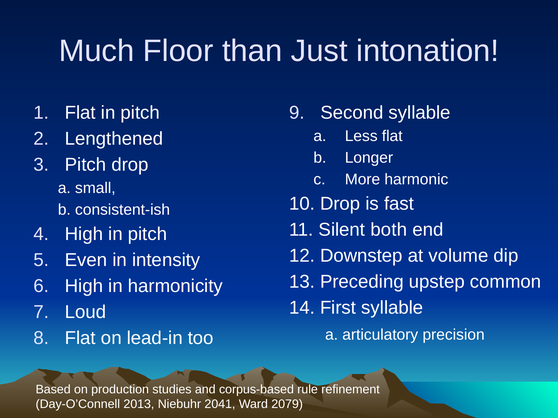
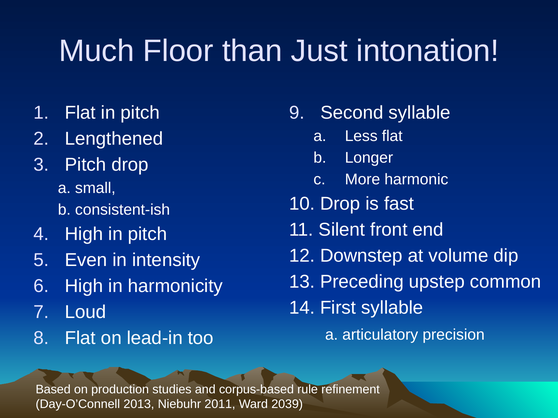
both: both -> front (389, 230)
2041: 2041 -> 2011 (220, 405)
2079: 2079 -> 2039 (287, 405)
